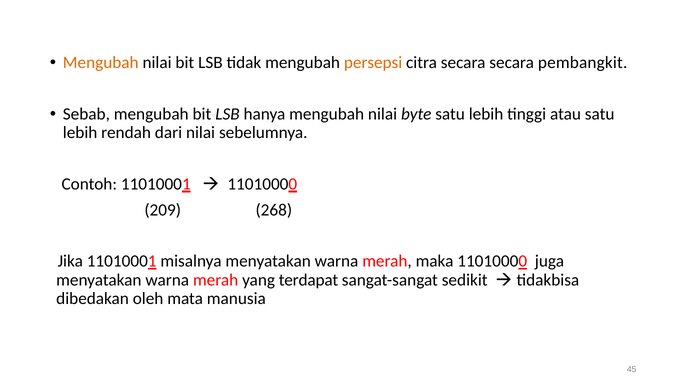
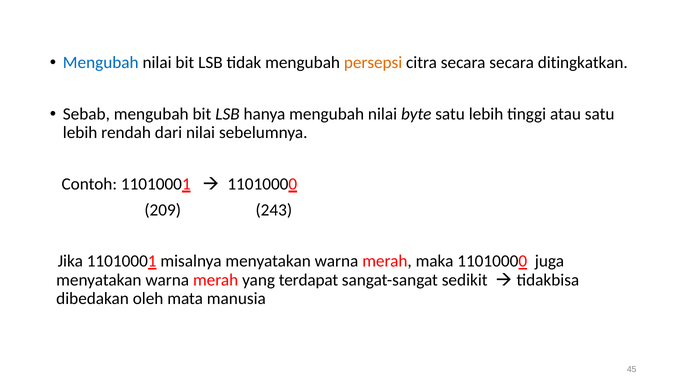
Mengubah colour: orange -> blue (101, 63)
pembangkit: pembangkit -> ditingkatkan (583, 63)
268: 268 -> 243 (274, 210)
